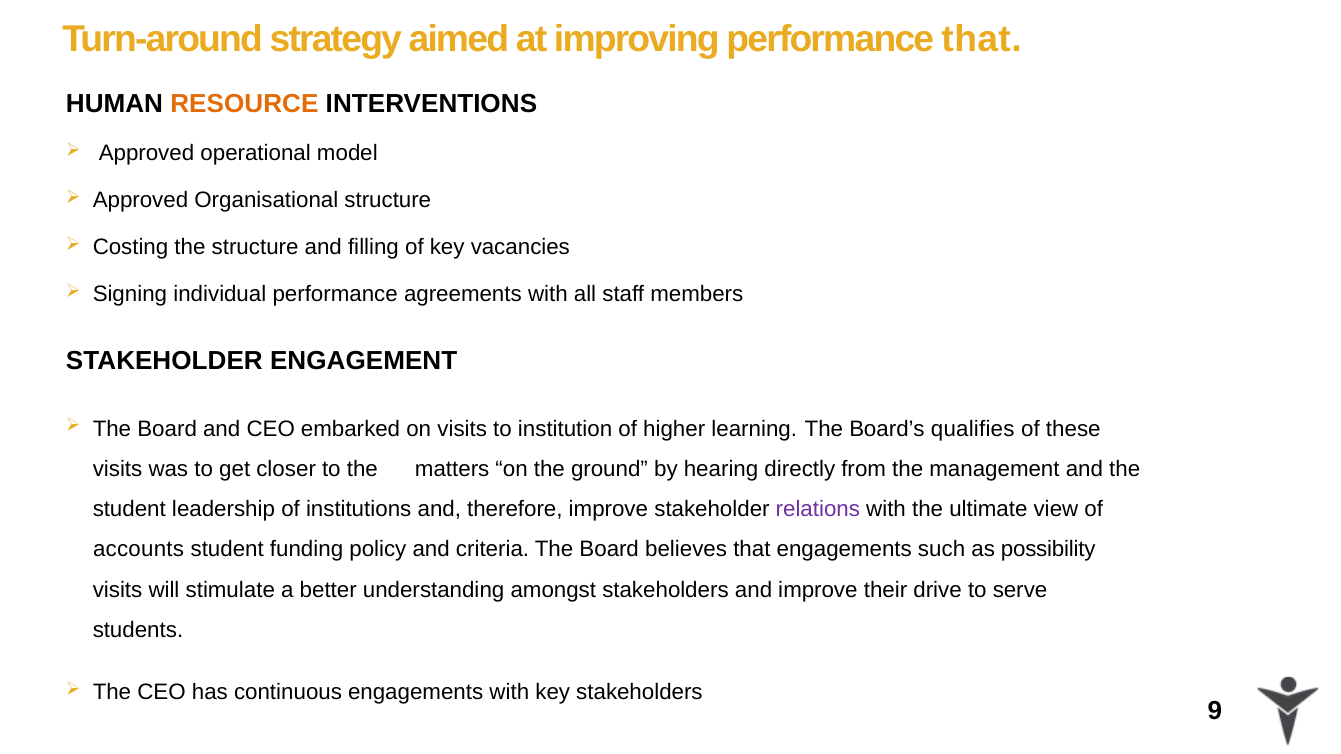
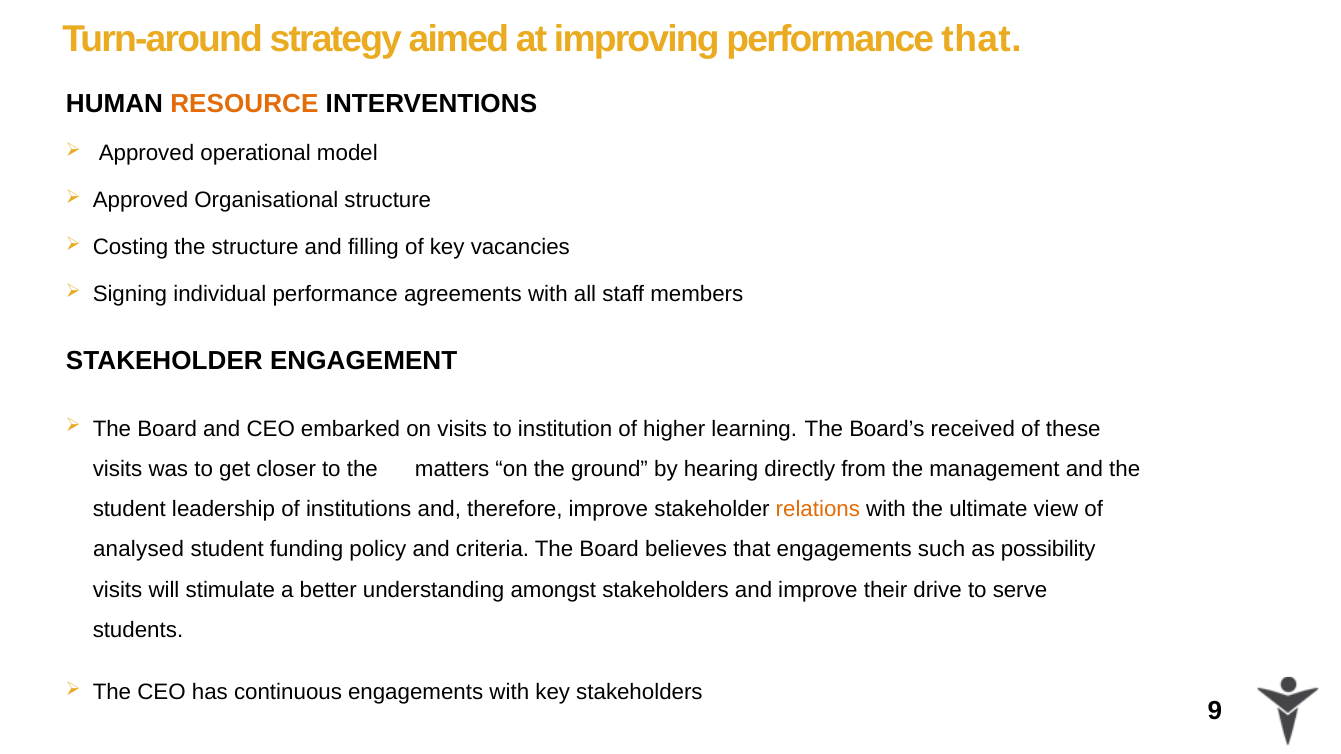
qualifies: qualifies -> received (973, 429)
relations colour: purple -> orange (818, 509)
accounts: accounts -> analysed (139, 550)
